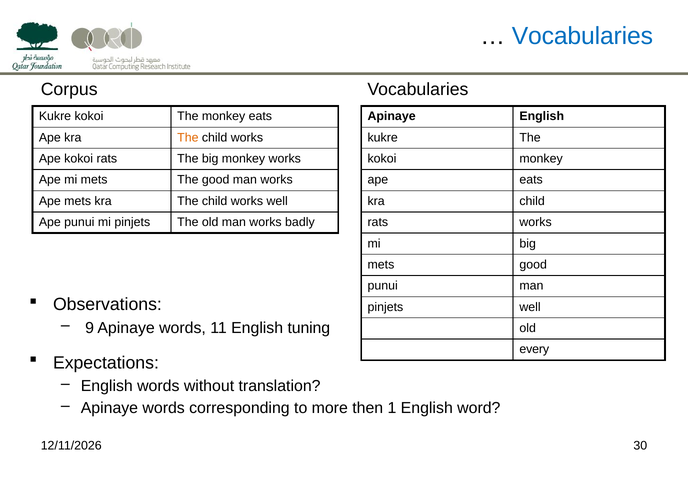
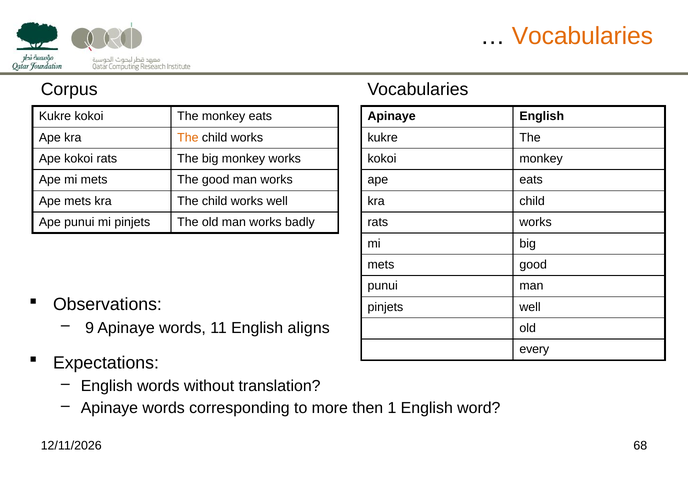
Vocabularies colour: blue -> orange (582, 36)
tuning: tuning -> aligns (309, 327)
30: 30 -> 68 (640, 445)
